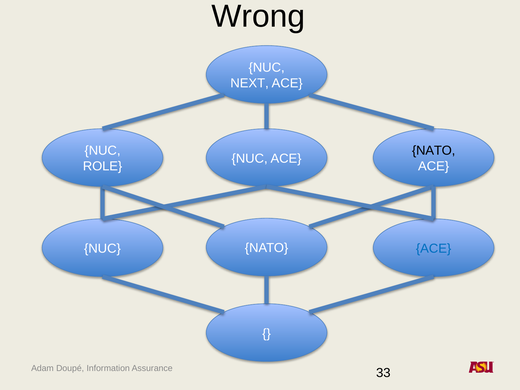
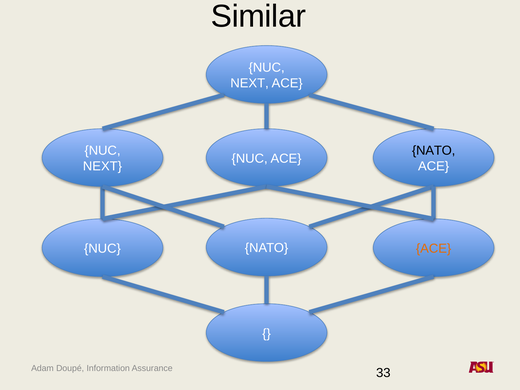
Wrong: Wrong -> Similar (258, 16)
ROLE: ROLE -> NEXT (102, 166)
ACE colour: blue -> orange (434, 249)
